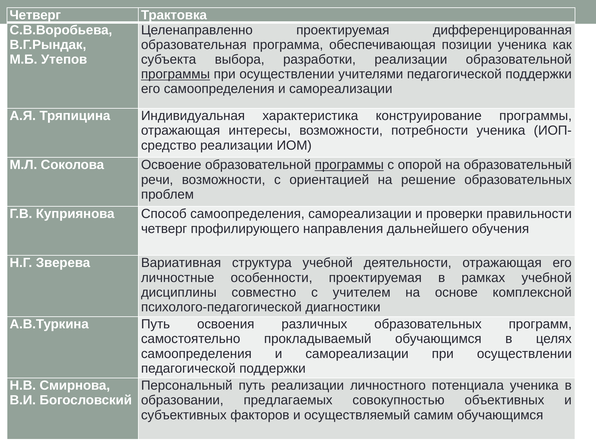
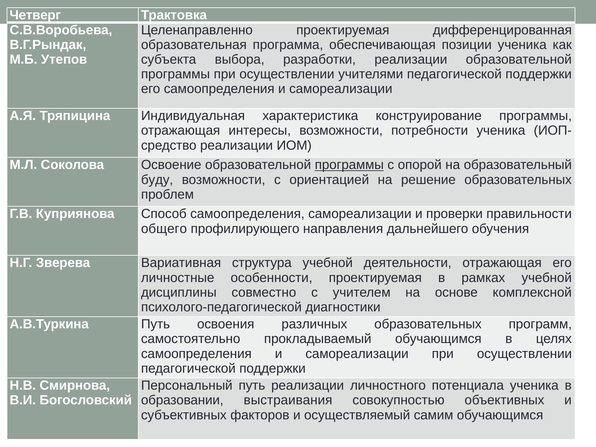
программы underline: present -> none (176, 74)
речи: речи -> буду (157, 180)
четверг: четверг -> общего (164, 229)
предлагаемых: предлагаемых -> выстраивания (288, 400)
